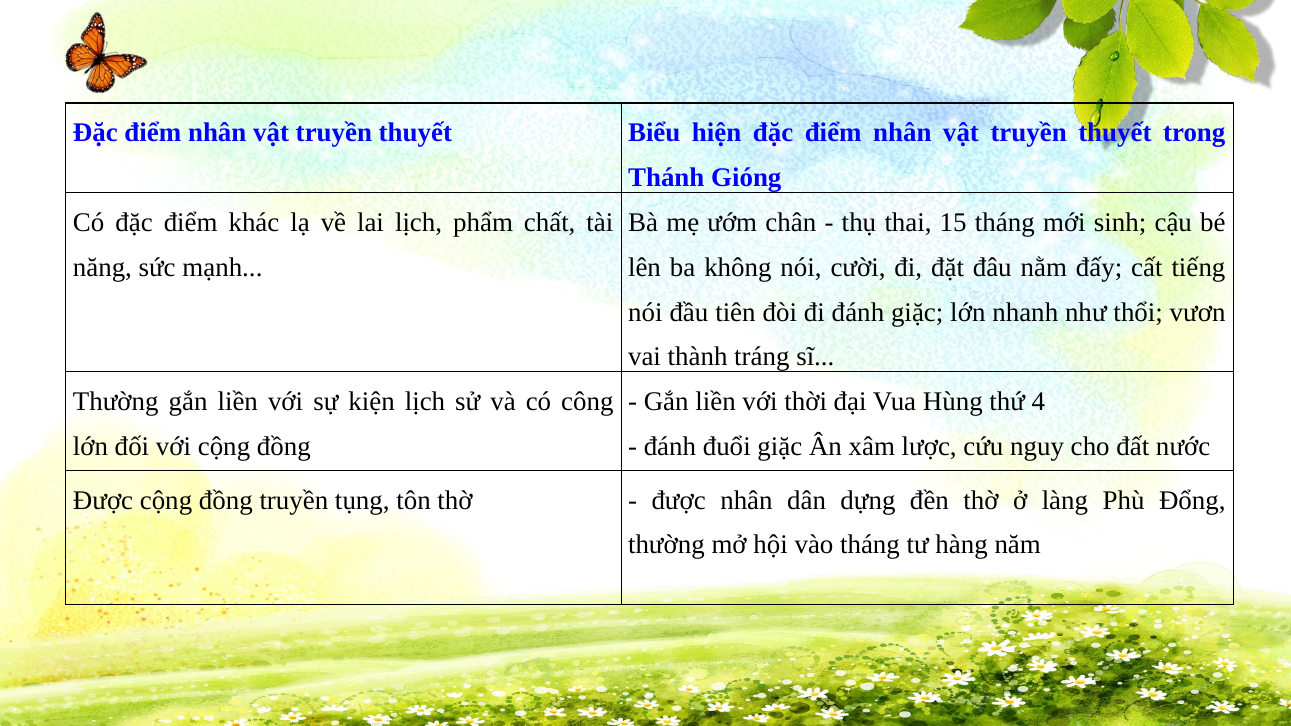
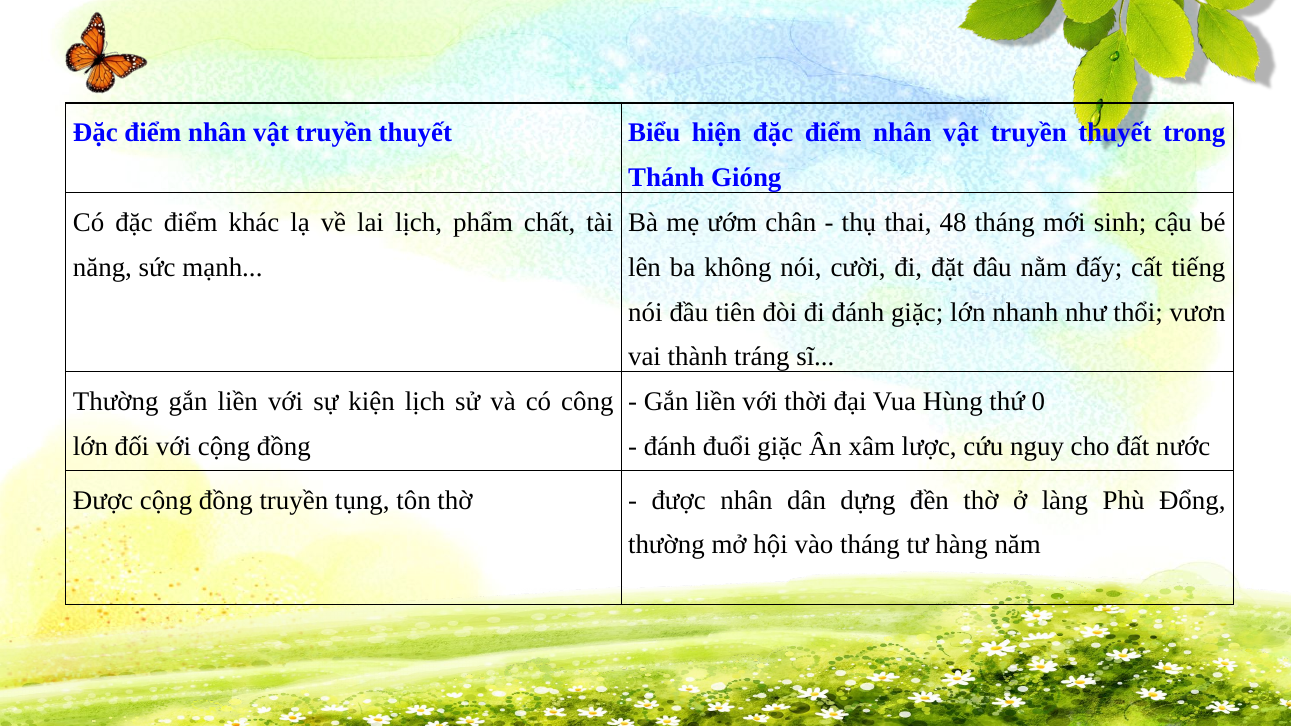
15: 15 -> 48 (953, 223)
4: 4 -> 0 (1038, 402)
